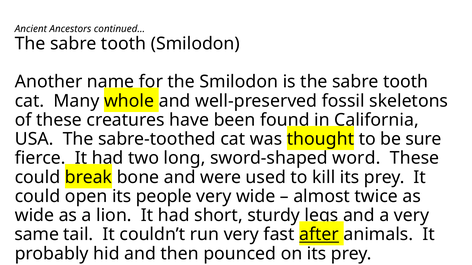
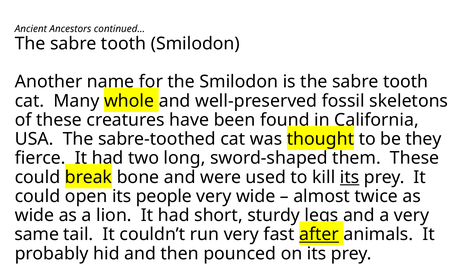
sure: sure -> they (424, 139)
word: word -> them (357, 158)
its underline: none -> present (350, 178)
